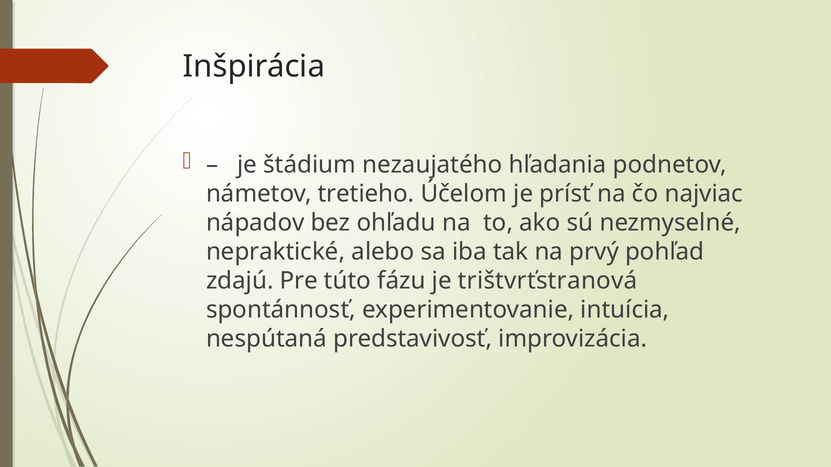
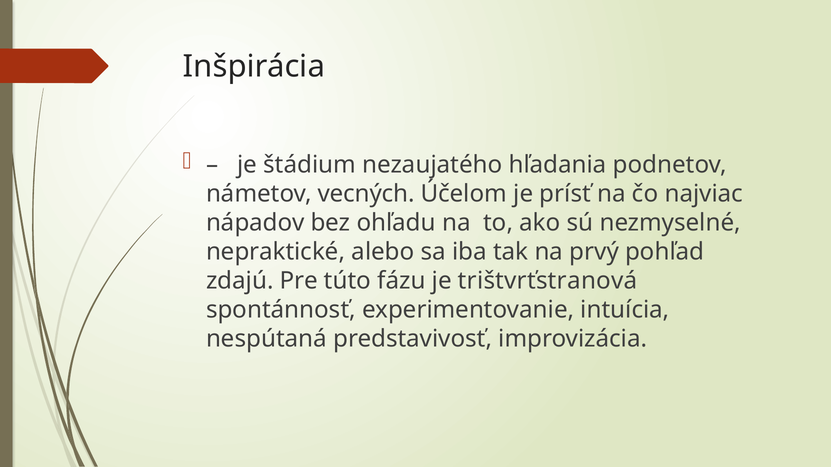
tretieho: tretieho -> vecných (366, 194)
